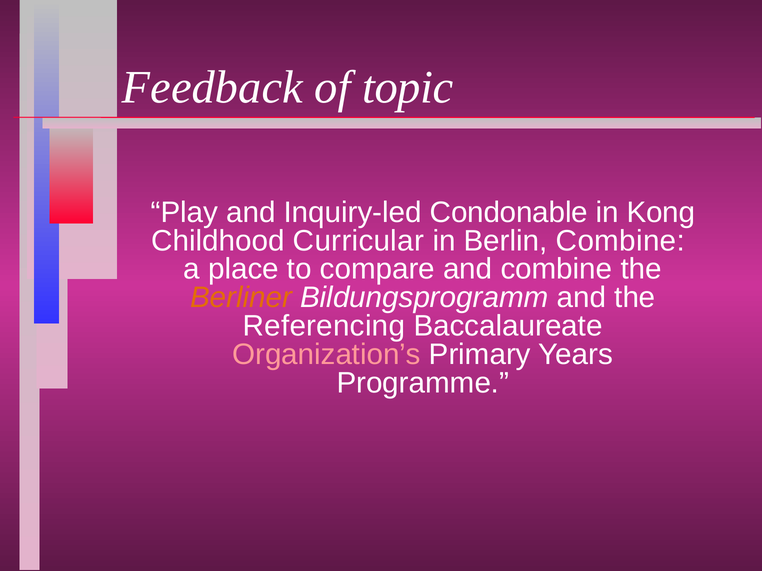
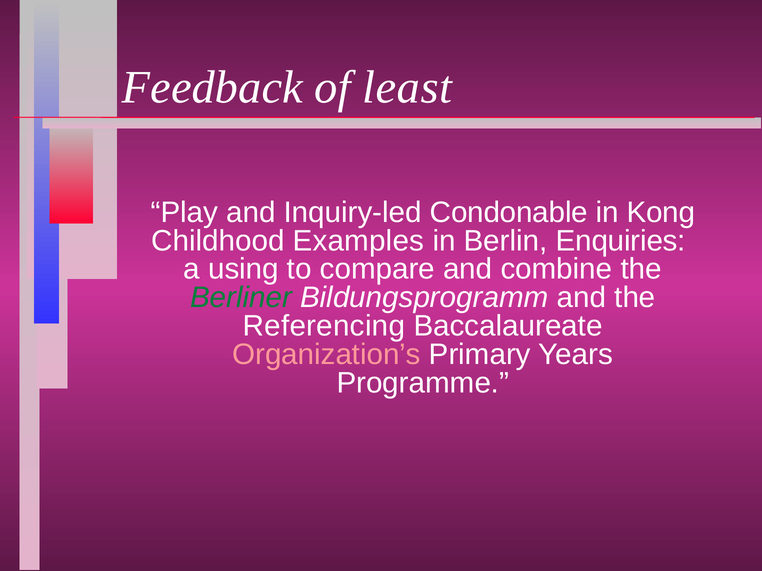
topic: topic -> least (407, 87)
Curricular: Curricular -> Examples (358, 241)
Berlin Combine: Combine -> Enquiries (621, 241)
place: place -> using (243, 269)
Berliner colour: orange -> green (241, 298)
